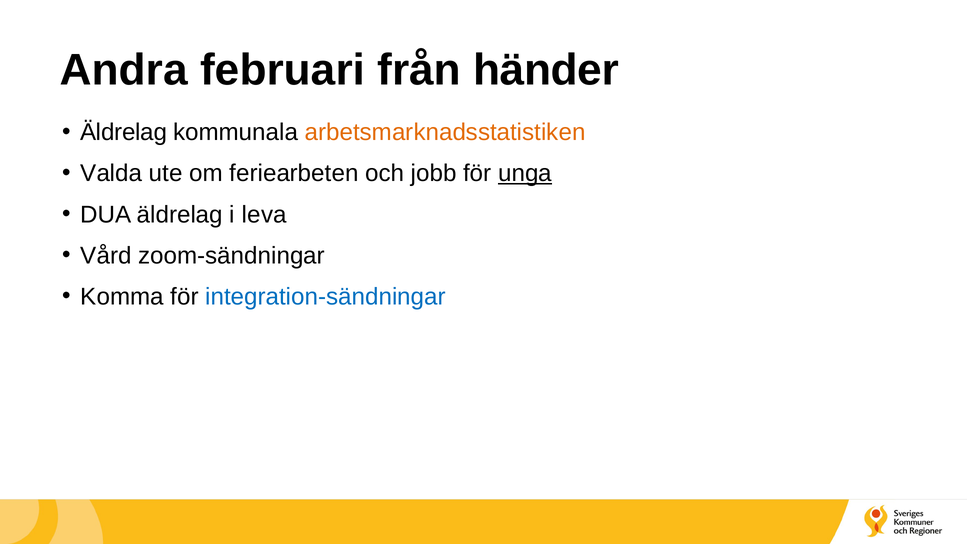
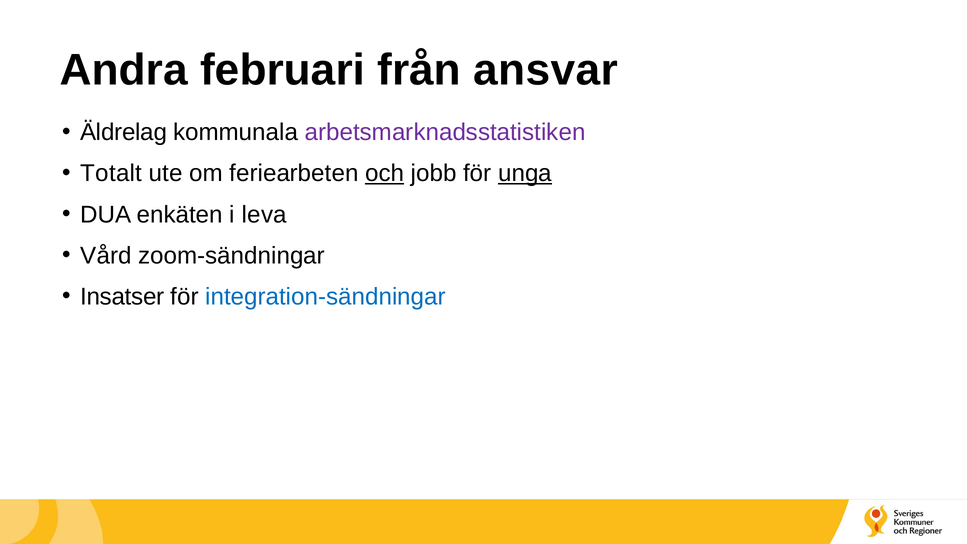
händer: händer -> ansvar (546, 70)
arbetsmarknadsstatistiken colour: orange -> purple (445, 132)
Valda: Valda -> Totalt (111, 173)
och underline: none -> present (385, 173)
DUA äldrelag: äldrelag -> enkäten (180, 215)
Komma: Komma -> Insatser (122, 297)
